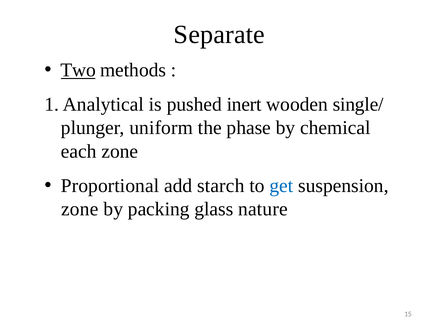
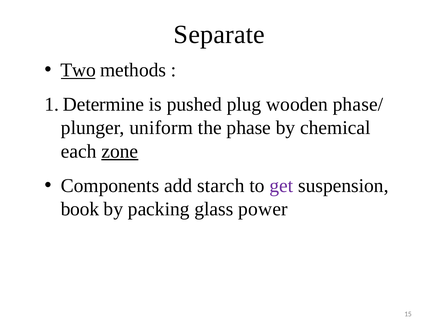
Analytical: Analytical -> Determine (104, 104)
inert: inert -> plug (244, 104)
single/: single/ -> phase/ (358, 104)
zone underline: none -> present (120, 151)
Proportional: Proportional -> Components (110, 185)
get colour: blue -> purple (281, 185)
zone: zone -> book (80, 209)
nature: nature -> power (263, 209)
